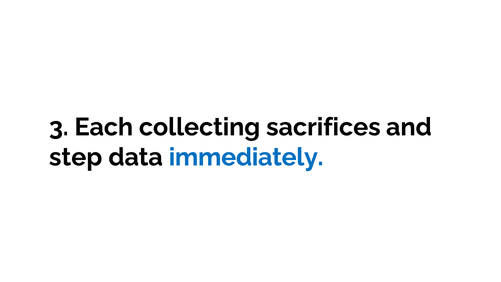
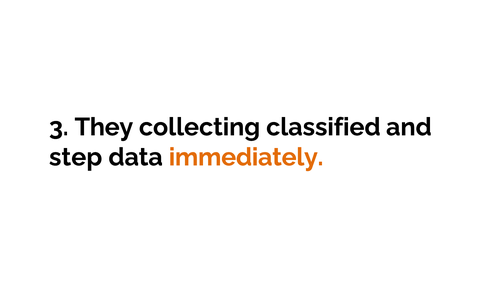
Each: Each -> They (104, 127)
sacrifices: sacrifices -> classified (323, 127)
immediately colour: blue -> orange (246, 157)
